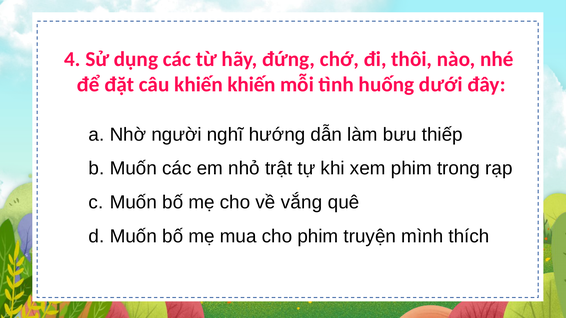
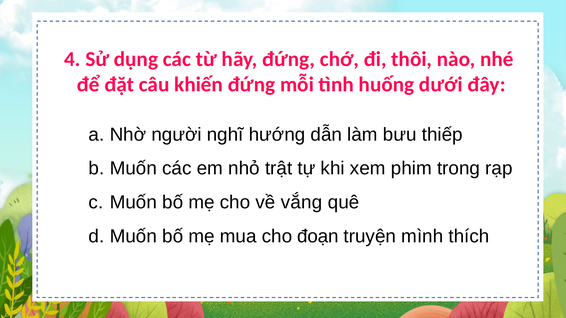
khiến khiến: khiến -> đứng (251, 85)
cho phim: phim -> đoạn (318, 237)
